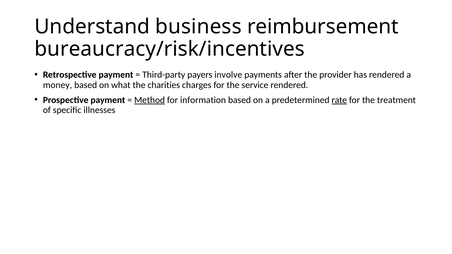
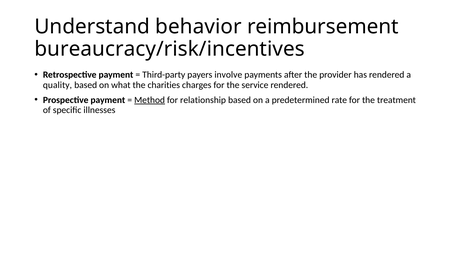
business: business -> behavior (199, 27)
money: money -> quality (57, 85)
information: information -> relationship (203, 100)
rate underline: present -> none (339, 100)
